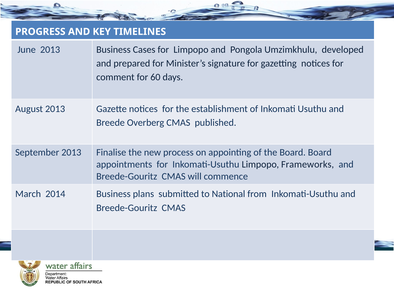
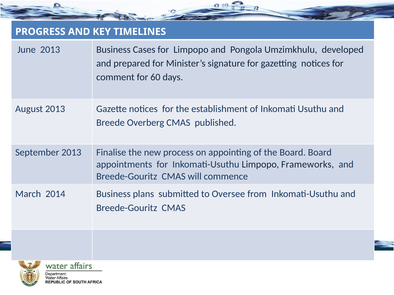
National: National -> Oversee (228, 194)
